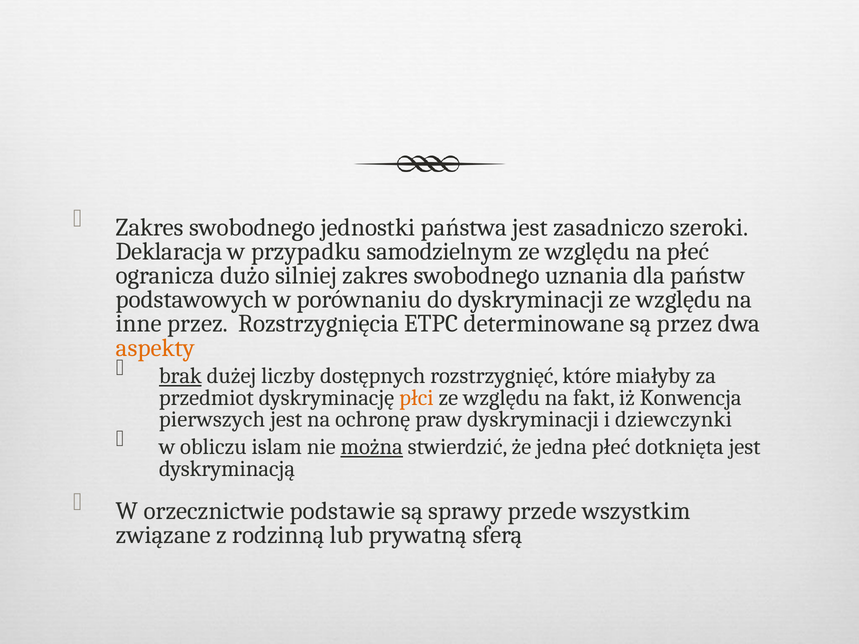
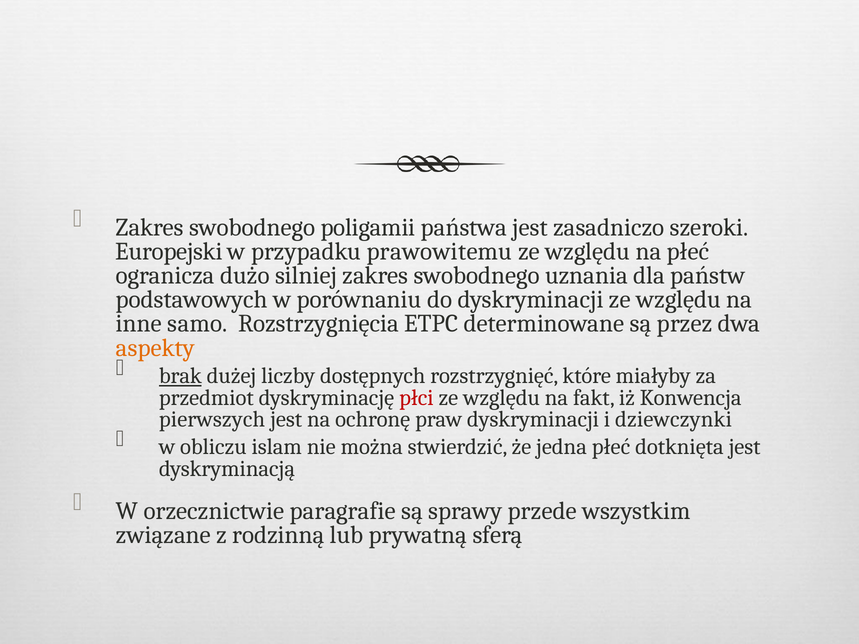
jednostki: jednostki -> poligamii (368, 228)
Deklaracja: Deklaracja -> Europejski (169, 252)
samodzielnym: samodzielnym -> prawowitemu (439, 252)
inne przez: przez -> samo (198, 324)
płci colour: orange -> red (416, 398)
można underline: present -> none (372, 447)
podstawie: podstawie -> paragrafie (343, 511)
